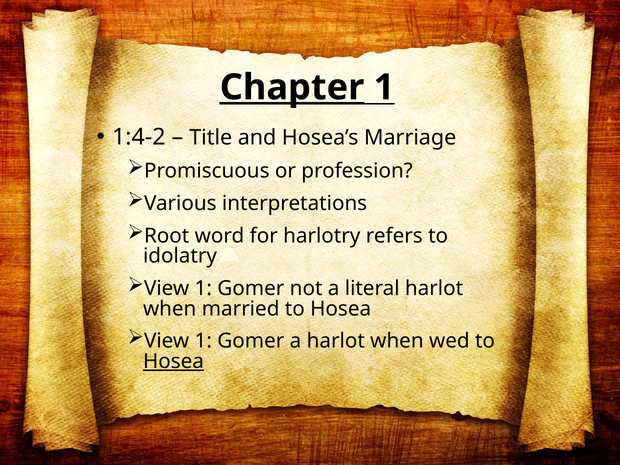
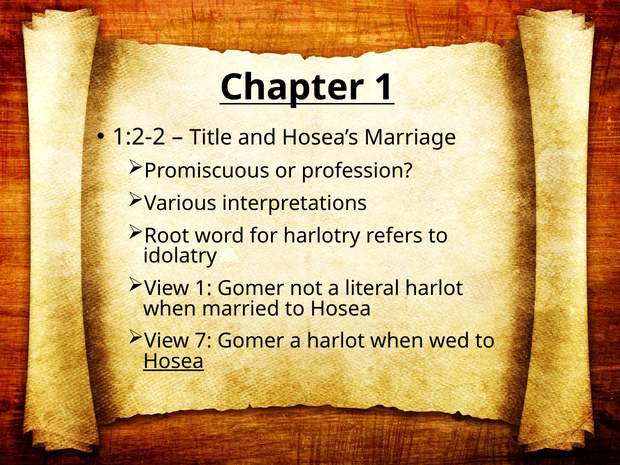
Chapter underline: present -> none (292, 87)
1:4-2: 1:4-2 -> 1:2-2 (139, 137)
1: 1 -> 7 (203, 341)
